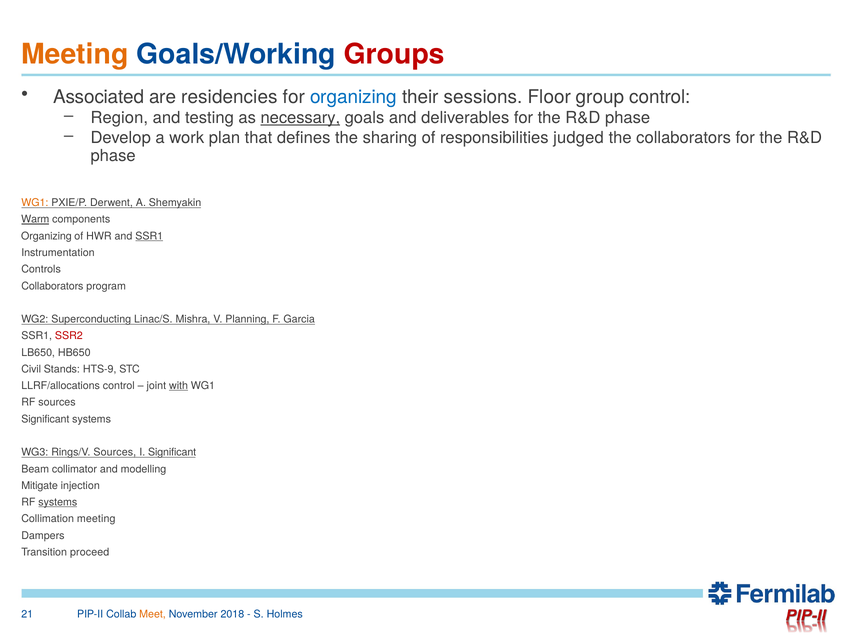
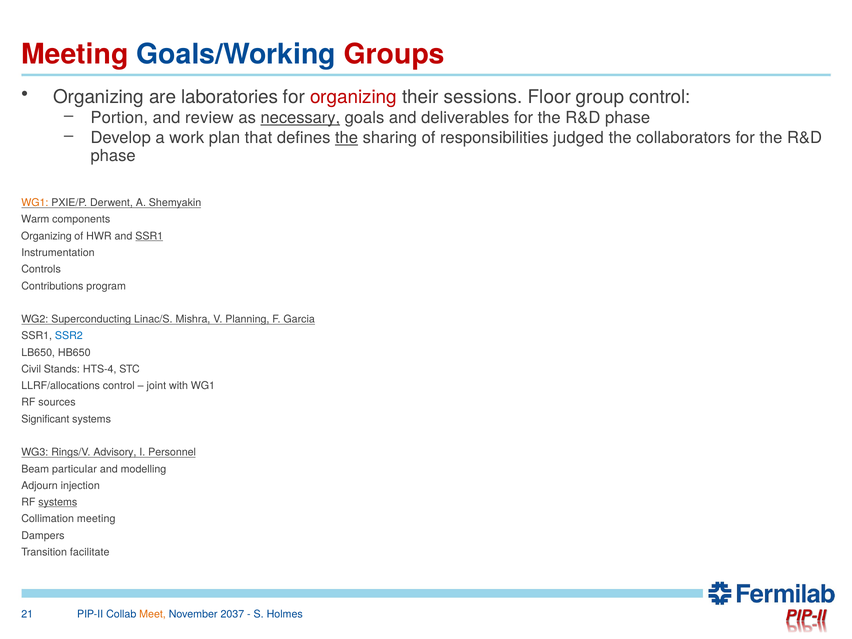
Meeting colour: orange -> red (75, 54)
Associated: Associated -> Organizing (99, 97)
residencies: residencies -> laboratories (230, 97)
organizing colour: blue -> red (353, 97)
Region: Region -> Portion (119, 118)
testing: testing -> review (209, 118)
the underline: none -> present (347, 138)
Warm underline: present -> none (35, 219)
Collaborators: Collaborators -> Contributions (52, 286)
SSR2 colour: red -> blue (69, 336)
HTS-9: HTS-9 -> HTS-4 (100, 369)
with underline: present -> none (179, 386)
Rings/V Sources: Sources -> Advisory (115, 452)
I Significant: Significant -> Personnel (172, 452)
collimator: collimator -> particular (74, 469)
Mitigate: Mitigate -> Adjourn (40, 486)
proceed: proceed -> facilitate (90, 552)
2018: 2018 -> 2037 (232, 614)
